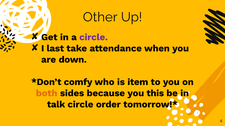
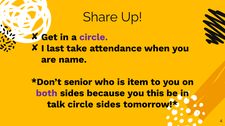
Other: Other -> Share (100, 17)
down: down -> name (73, 60)
comfy: comfy -> senior (78, 82)
both colour: orange -> purple (47, 94)
circle order: order -> sides (108, 105)
